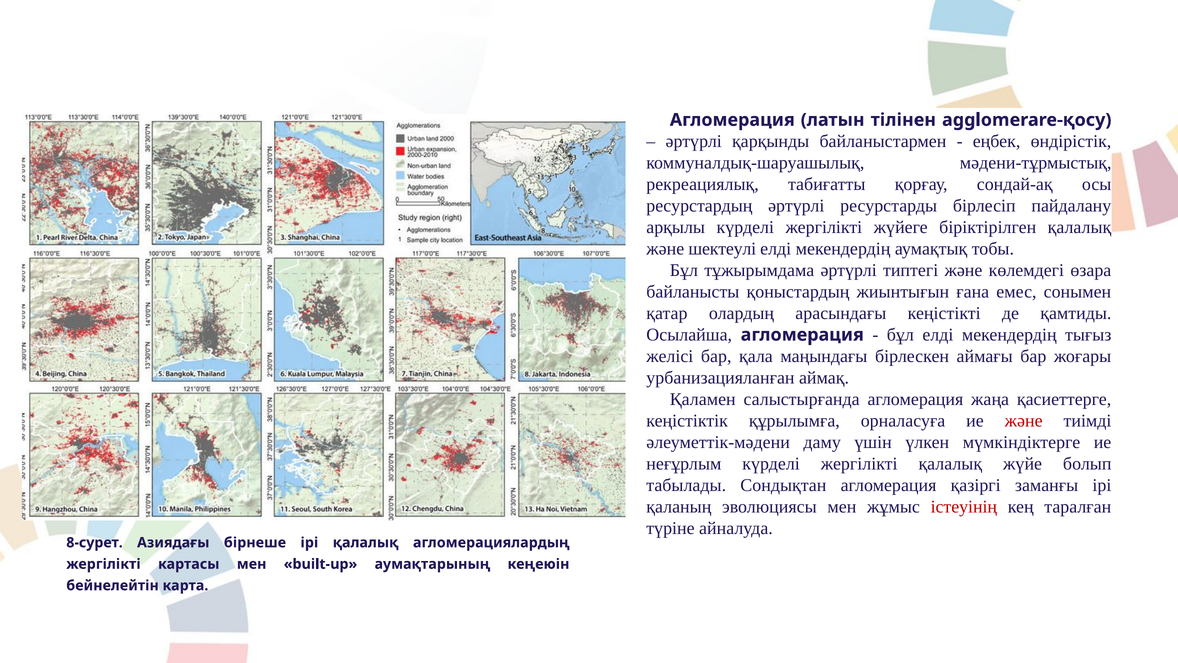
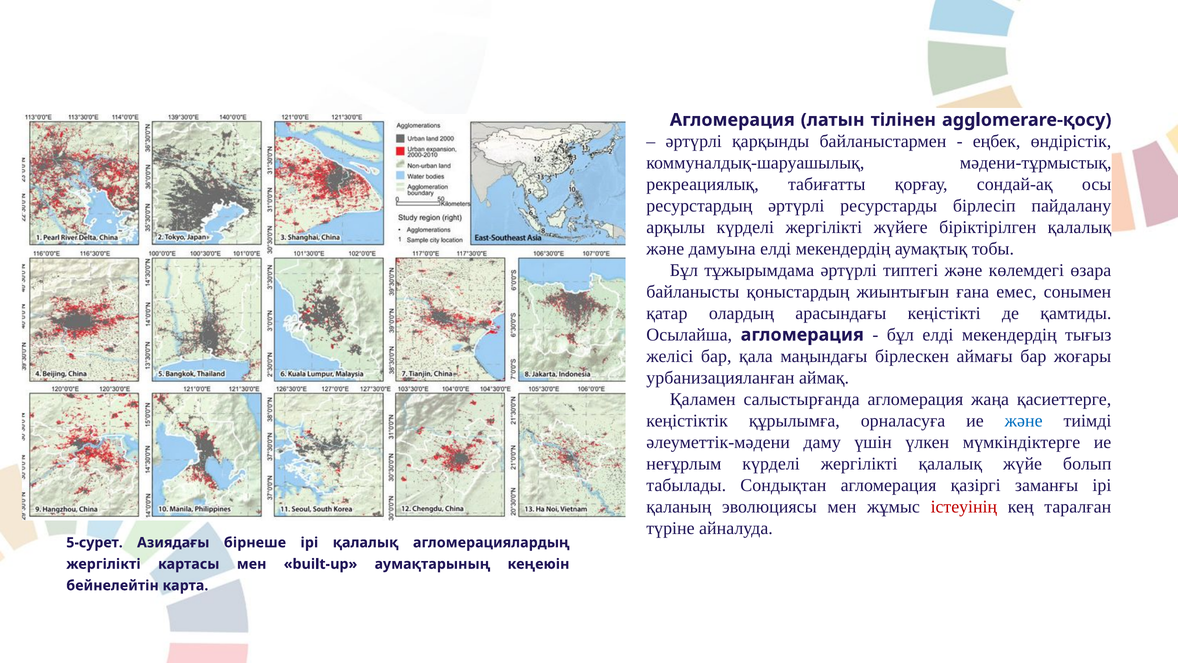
шектеулі: шектеулі -> дамуына (722, 249)
және colour: red -> blue (1024, 421)
8-сурет: 8-сурет -> 5-сурет (95, 542)
